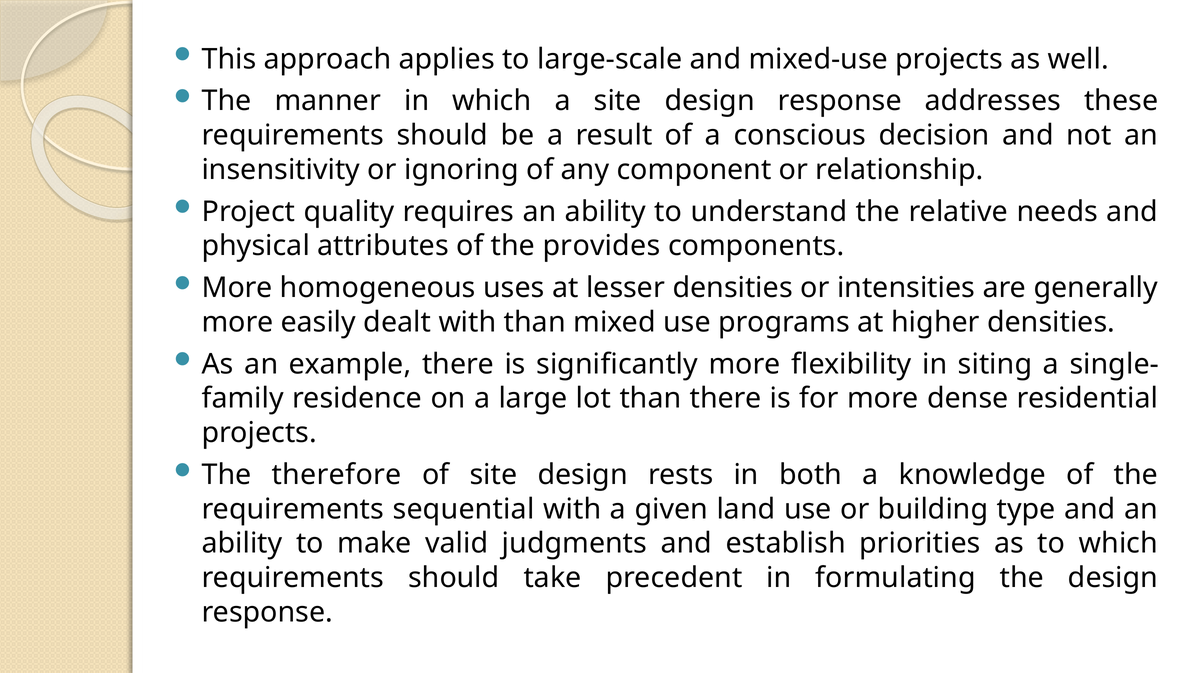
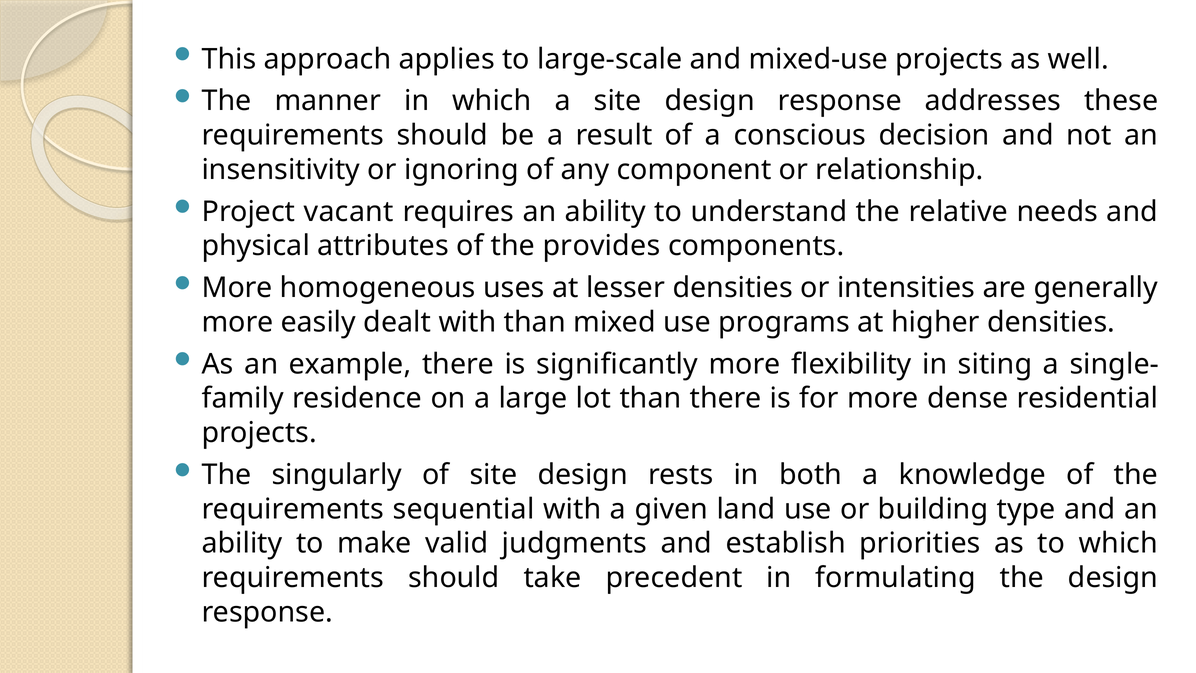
quality: quality -> vacant (349, 212)
therefore: therefore -> singularly (337, 475)
